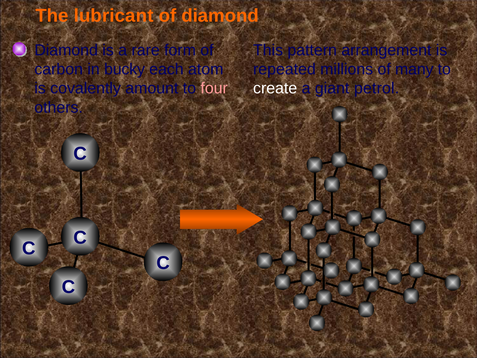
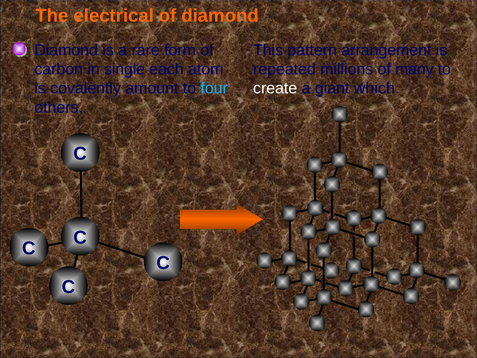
lubricant: lubricant -> electrical (114, 16)
bucky: bucky -> single (125, 69)
four colour: pink -> light blue (214, 88)
petrol: petrol -> which (377, 88)
